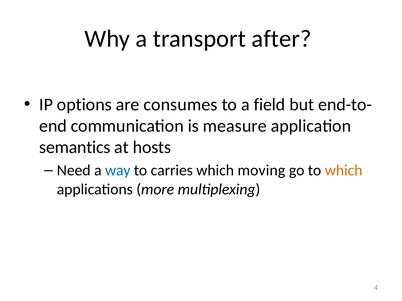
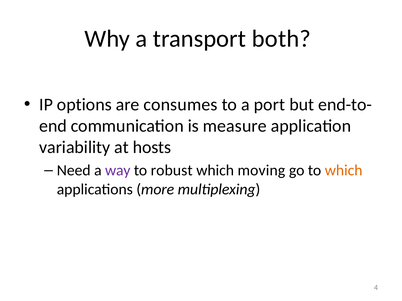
after: after -> both (281, 39)
field: field -> port (269, 105)
semantics: semantics -> variability (75, 148)
way colour: blue -> purple (118, 171)
carries: carries -> robust (172, 171)
